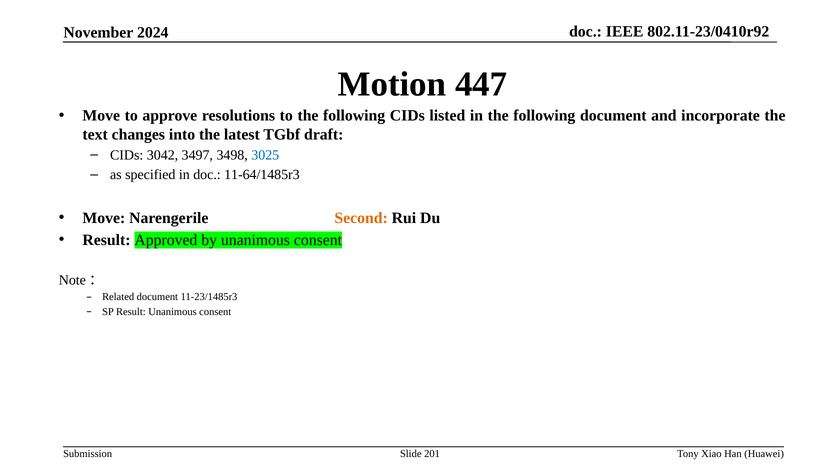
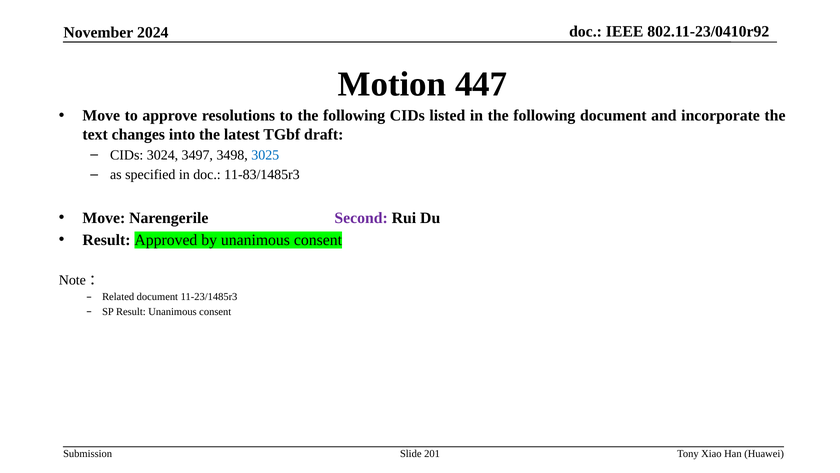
3042: 3042 -> 3024 (163, 155)
11-64/1485r3: 11-64/1485r3 -> 11-83/1485r3 (262, 175)
Second colour: orange -> purple (361, 218)
